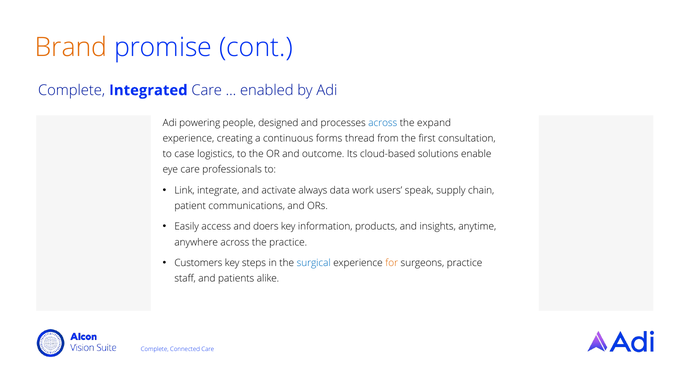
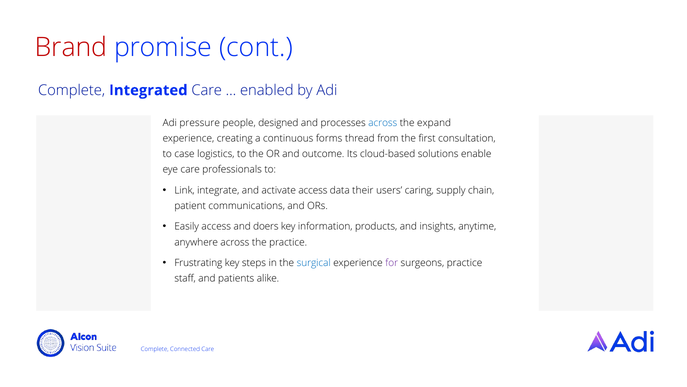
Brand colour: orange -> red (71, 47)
powering: powering -> pressure (200, 123)
activate always: always -> access (313, 190)
work: work -> their (363, 190)
speak: speak -> caring (419, 190)
Customers: Customers -> Frustrating (198, 263)
for colour: orange -> purple (392, 263)
